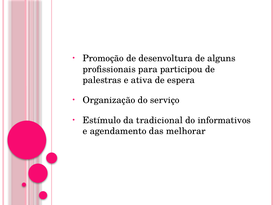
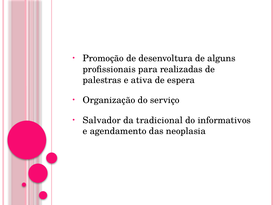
participou: participou -> realizadas (181, 69)
Estímulo: Estímulo -> Salvador (102, 120)
melhorar: melhorar -> neoplasia (186, 131)
